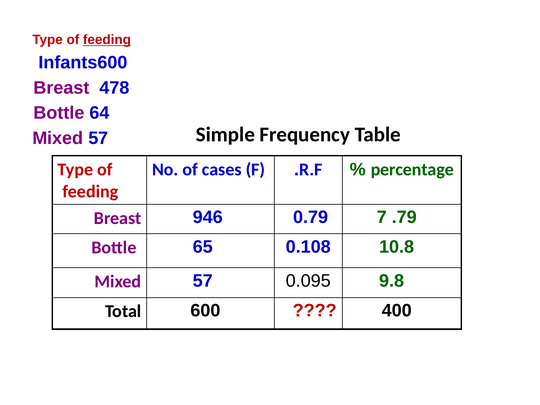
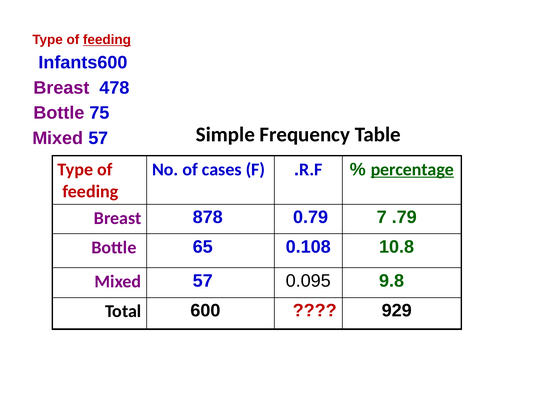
64: 64 -> 75 (100, 113)
percentage underline: none -> present (412, 170)
946: 946 -> 878 (208, 217)
400: 400 -> 929 (397, 311)
